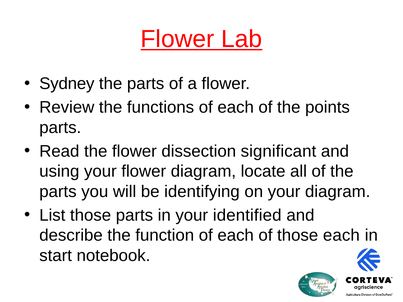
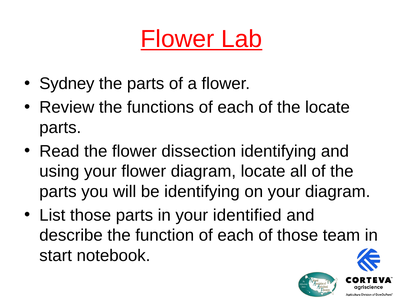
the points: points -> locate (328, 108)
dissection significant: significant -> identifying (279, 151)
those each: each -> team (341, 236)
